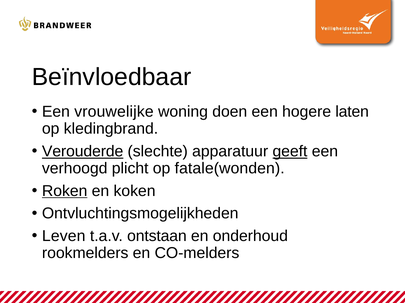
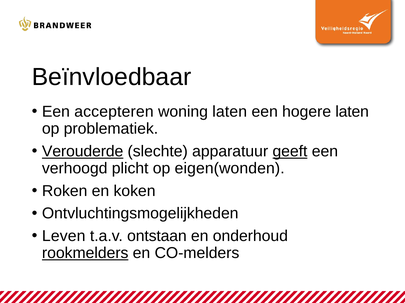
vrouwelijke: vrouwelijke -> accepteren (114, 112)
woning doen: doen -> laten (230, 112)
kledingbrand: kledingbrand -> problematiek (111, 129)
fatale(wonden: fatale(wonden -> eigen(wonden (230, 169)
Roken underline: present -> none (65, 191)
rookmelders underline: none -> present (85, 254)
